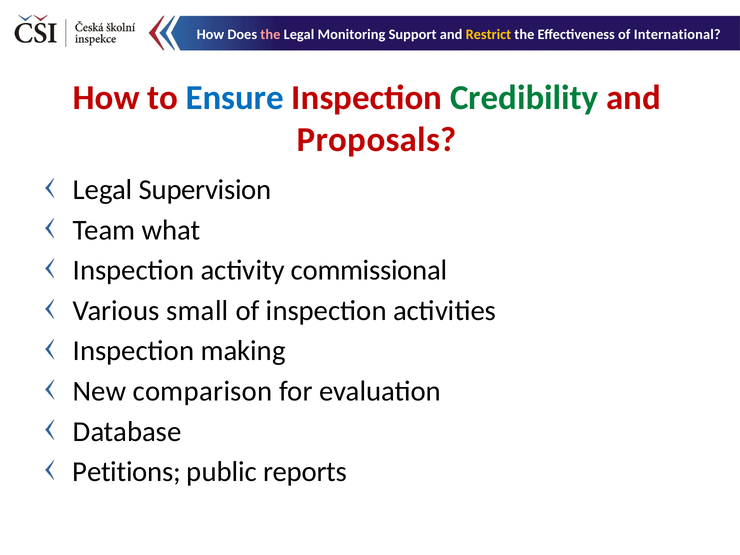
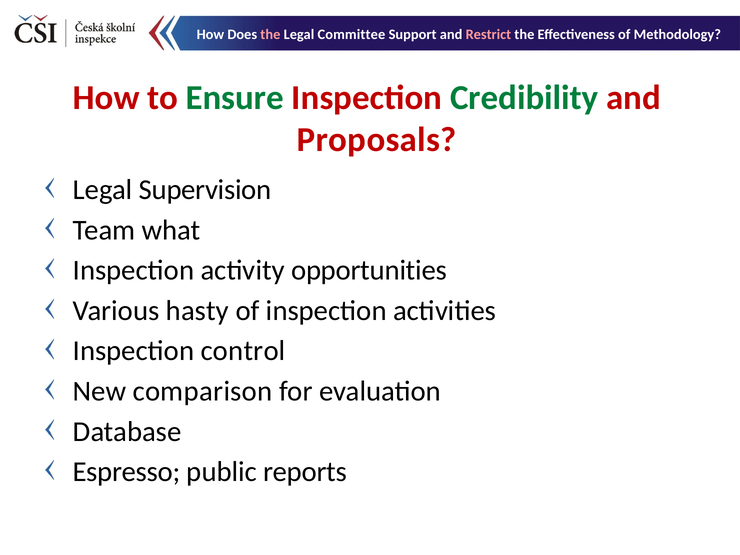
Monitoring: Monitoring -> Committee (351, 34)
Restrict colour: yellow -> pink (488, 34)
International: International -> Methodology (677, 34)
Ensure colour: blue -> green (235, 98)
commissional: commissional -> opportunities (369, 270)
small: small -> hasty (197, 311)
making: making -> control (243, 351)
Petitions: Petitions -> Espresso (127, 472)
